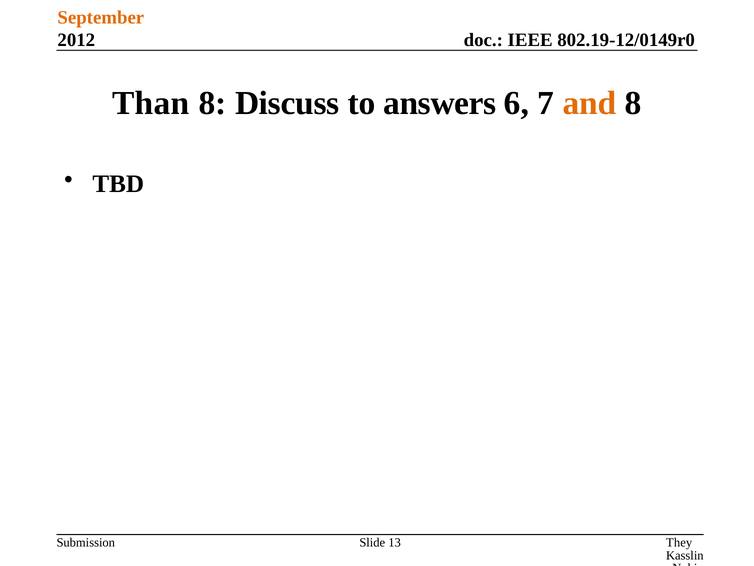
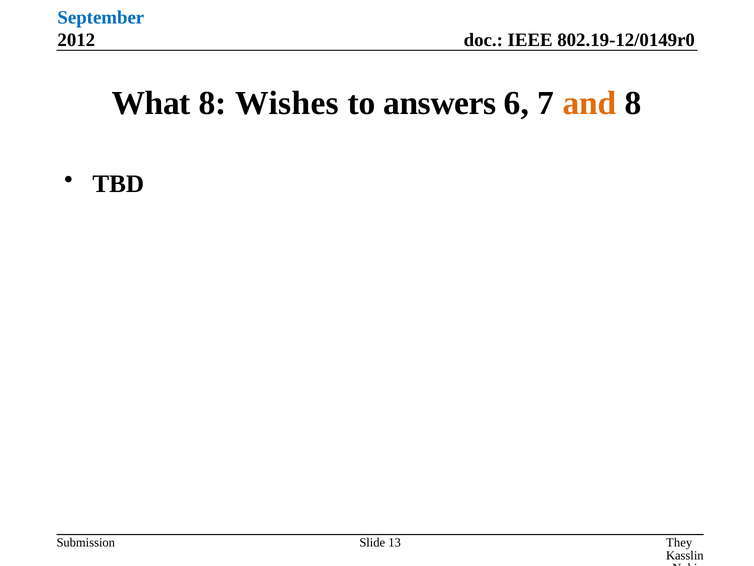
September colour: orange -> blue (101, 18)
Than: Than -> What (151, 103)
Discuss: Discuss -> Wishes (287, 103)
